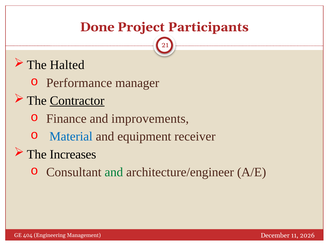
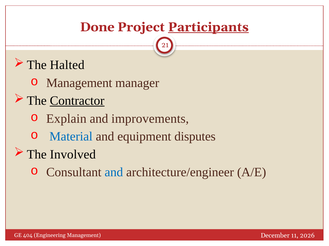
Participants underline: none -> present (208, 27)
Performance: Performance -> Management (79, 83)
Finance: Finance -> Explain (66, 119)
receiver: receiver -> disputes (195, 137)
Increases: Increases -> Involved (73, 155)
and colour: green -> blue (114, 173)
